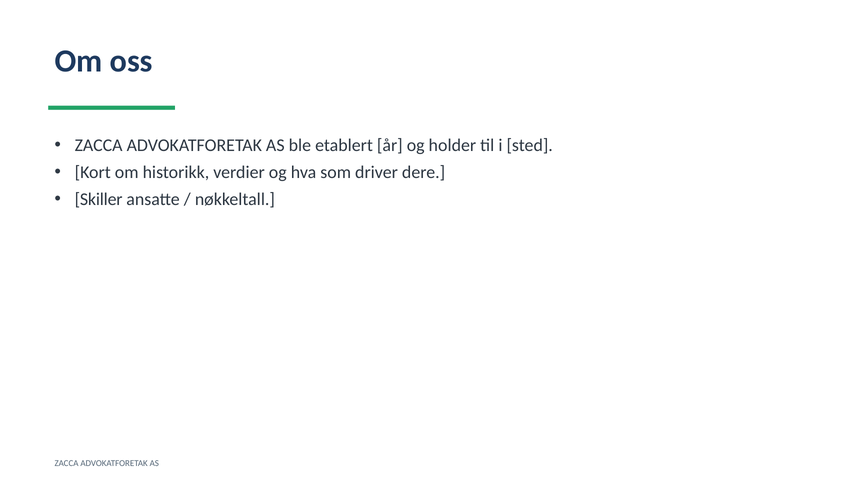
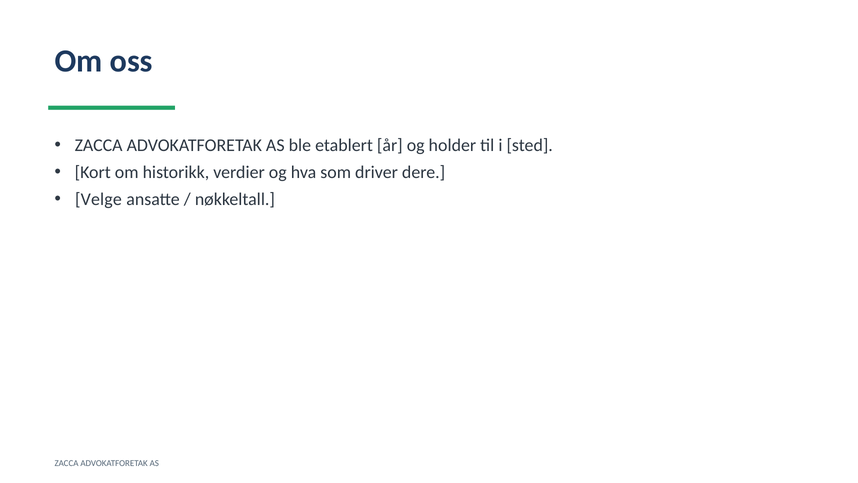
Skiller: Skiller -> Velge (98, 199)
